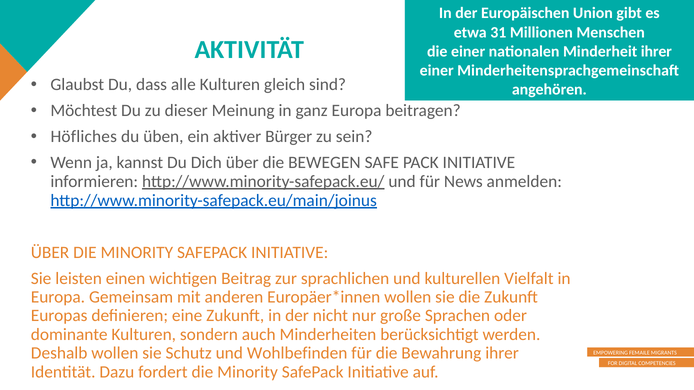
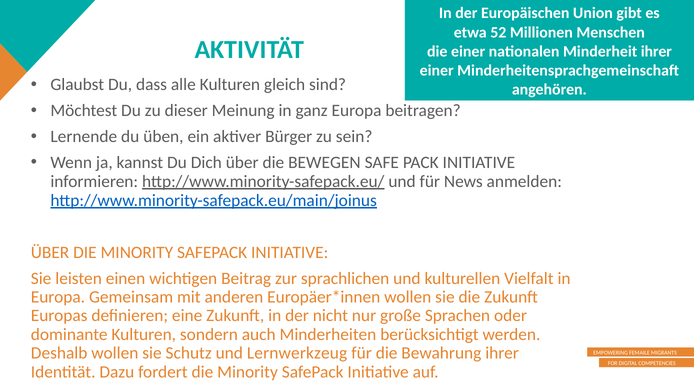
31: 31 -> 52 (498, 32)
Höfliches: Höfliches -> Lernende (84, 137)
Wohlbefinden: Wohlbefinden -> Lernwerkzeug (297, 353)
